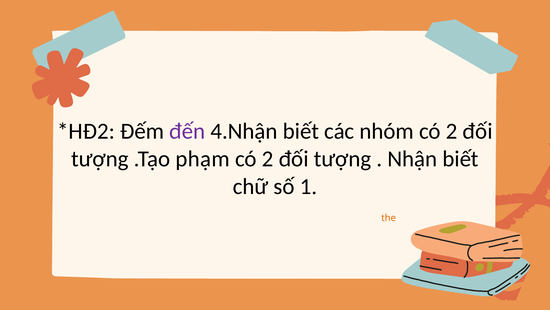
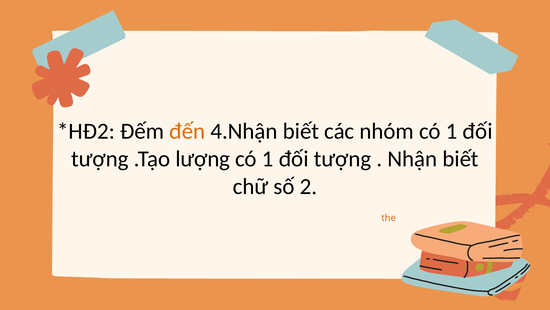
đến colour: purple -> orange (187, 131)
2: 2 -> 1 (452, 131)
phạm: phạm -> lượng (203, 159)
2: 2 -> 1 (268, 159)
1: 1 -> 2 (306, 186)
